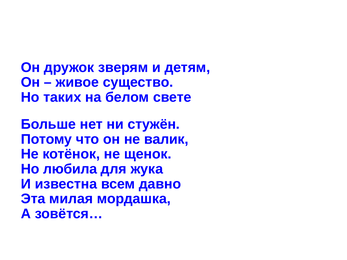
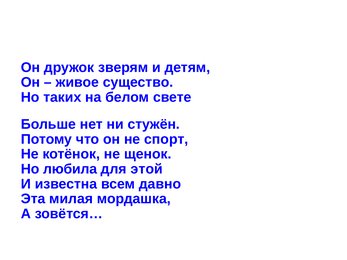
валик: валик -> спорт (166, 139)
жука: жука -> этой (147, 169)
